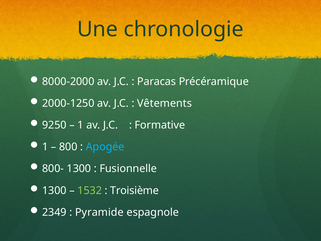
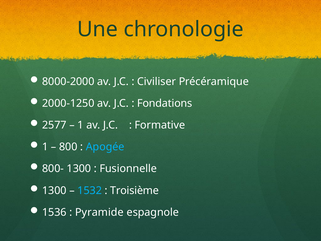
Paracas: Paracas -> Civiliser (157, 81)
Vêtements: Vêtements -> Fondations (165, 103)
9250: 9250 -> 2577 (54, 125)
1532 colour: light green -> light blue (90, 190)
2349: 2349 -> 1536 (54, 212)
